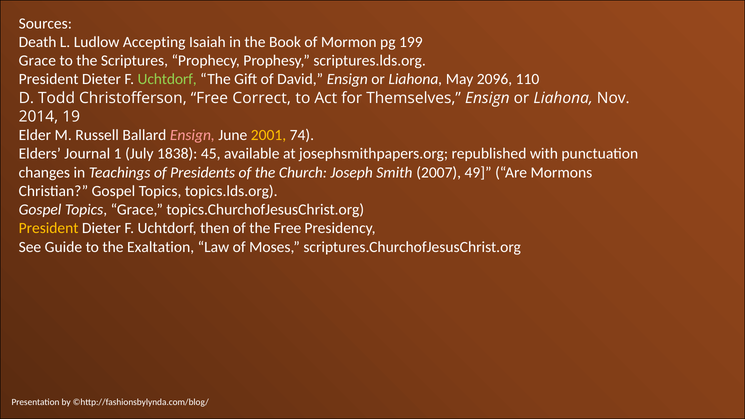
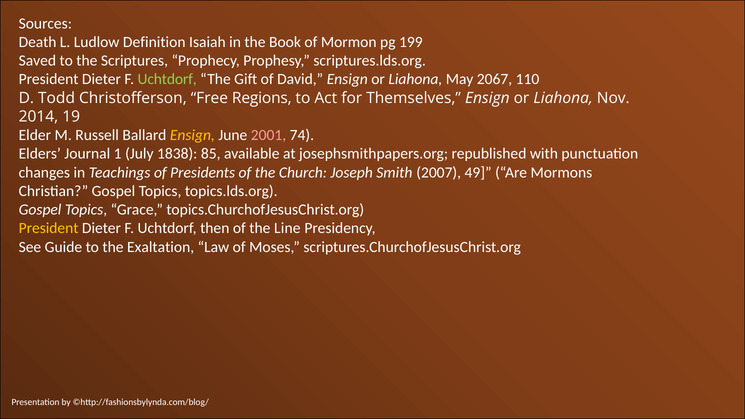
Accepting: Accepting -> Definition (154, 42)
Grace: Grace -> Saved (37, 61)
2096: 2096 -> 2067 (494, 79)
Correct: Correct -> Regions (262, 98)
Ensign colour: pink -> yellow (192, 135)
2001 colour: yellow -> pink (268, 135)
45: 45 -> 85 (211, 154)
the Free: Free -> Line (287, 228)
